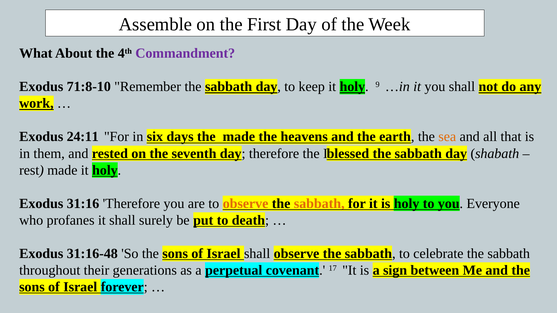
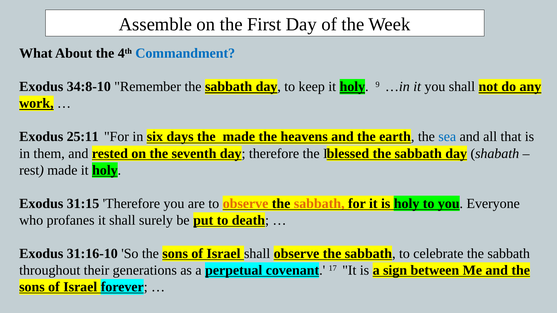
Commandment colour: purple -> blue (185, 53)
71:8-10: 71:8-10 -> 34:8-10 (89, 87)
24:11: 24:11 -> 25:11 (83, 137)
sea colour: orange -> blue (447, 137)
31:16: 31:16 -> 31:15 (83, 204)
31:16-48: 31:16-48 -> 31:16-10 (92, 254)
